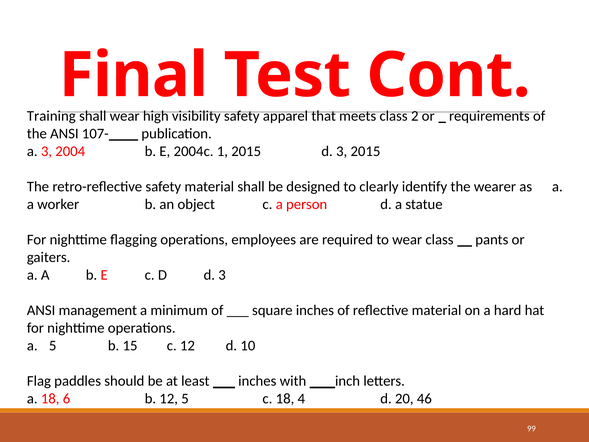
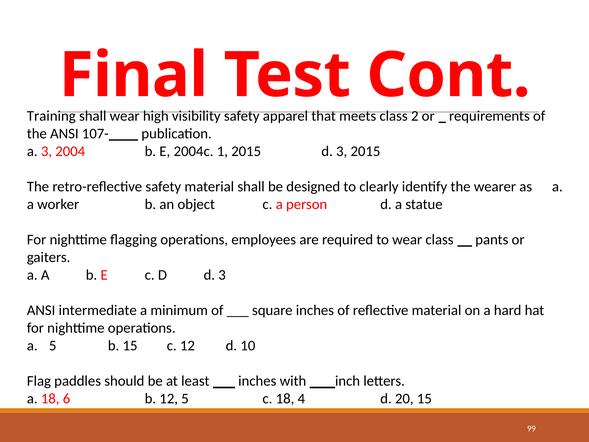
management: management -> intermediate (98, 310)
20 46: 46 -> 15 (424, 399)
